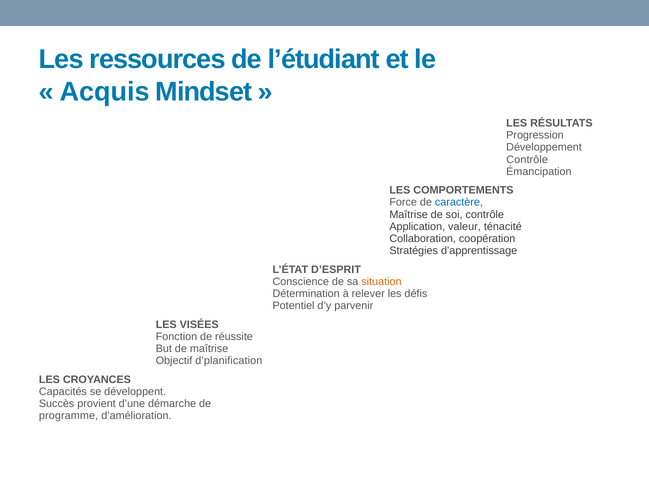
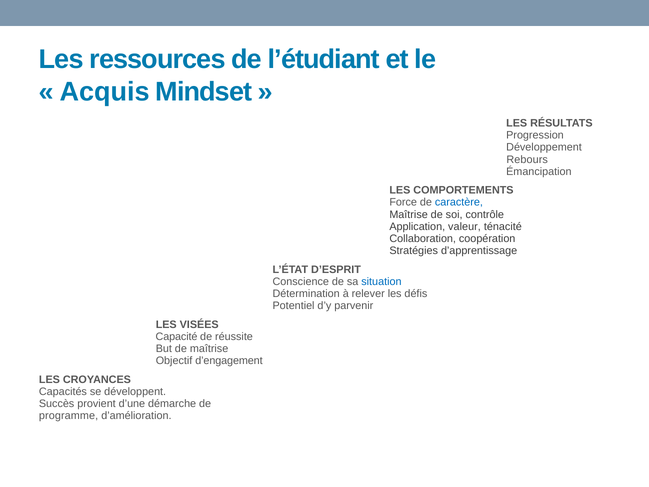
Contrôle: Contrôle -> Rebours (527, 159)
situation colour: orange -> blue (381, 281)
Fonction: Fonction -> Capacité (177, 336)
d’planification: d’planification -> d’engagement (229, 361)
